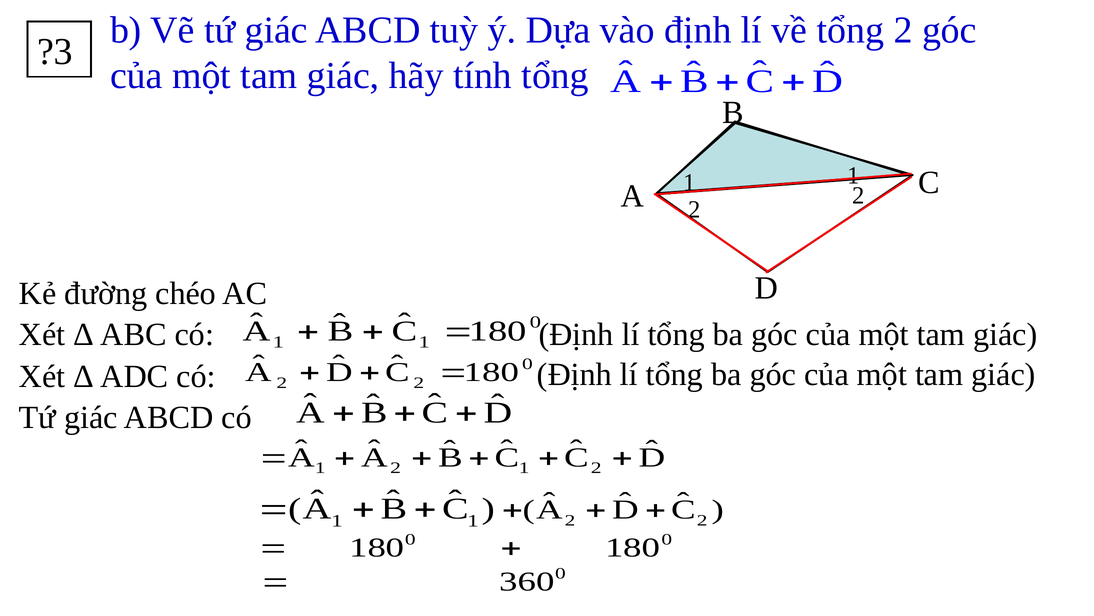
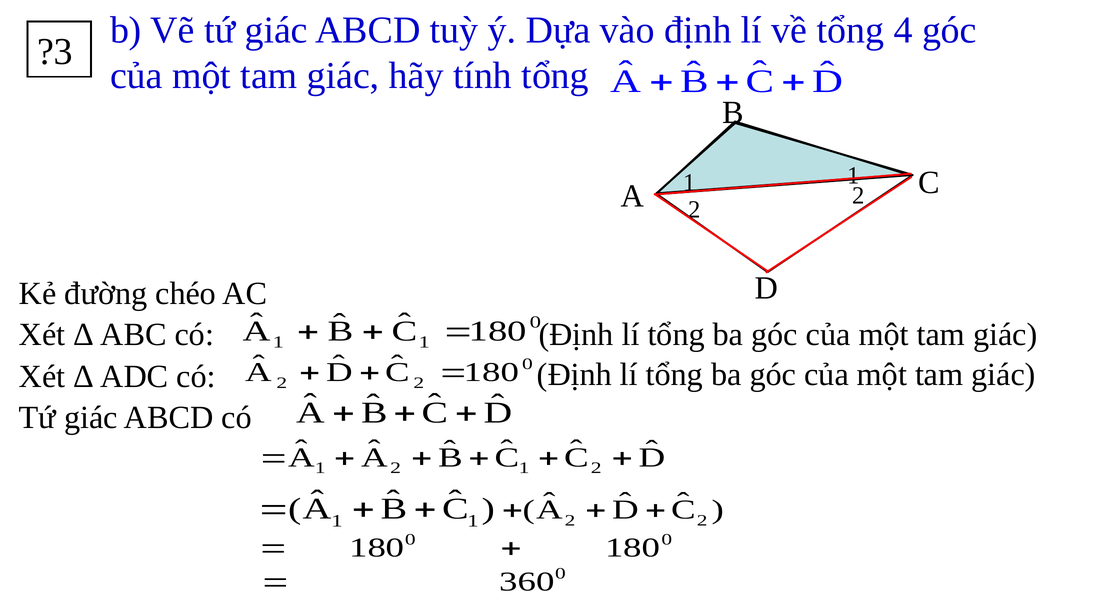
tổng 2: 2 -> 4 (903, 30)
